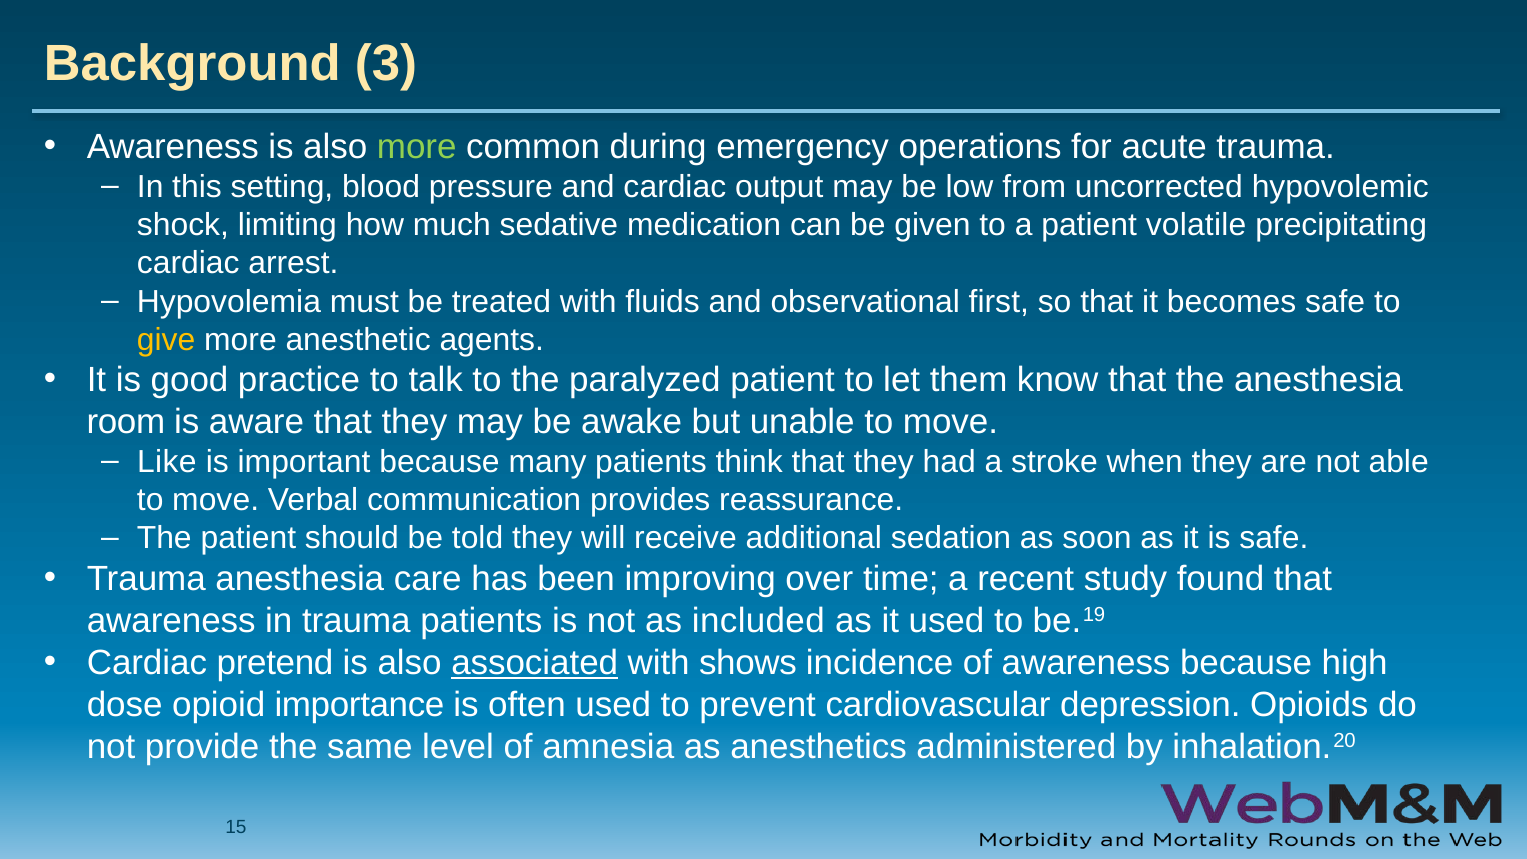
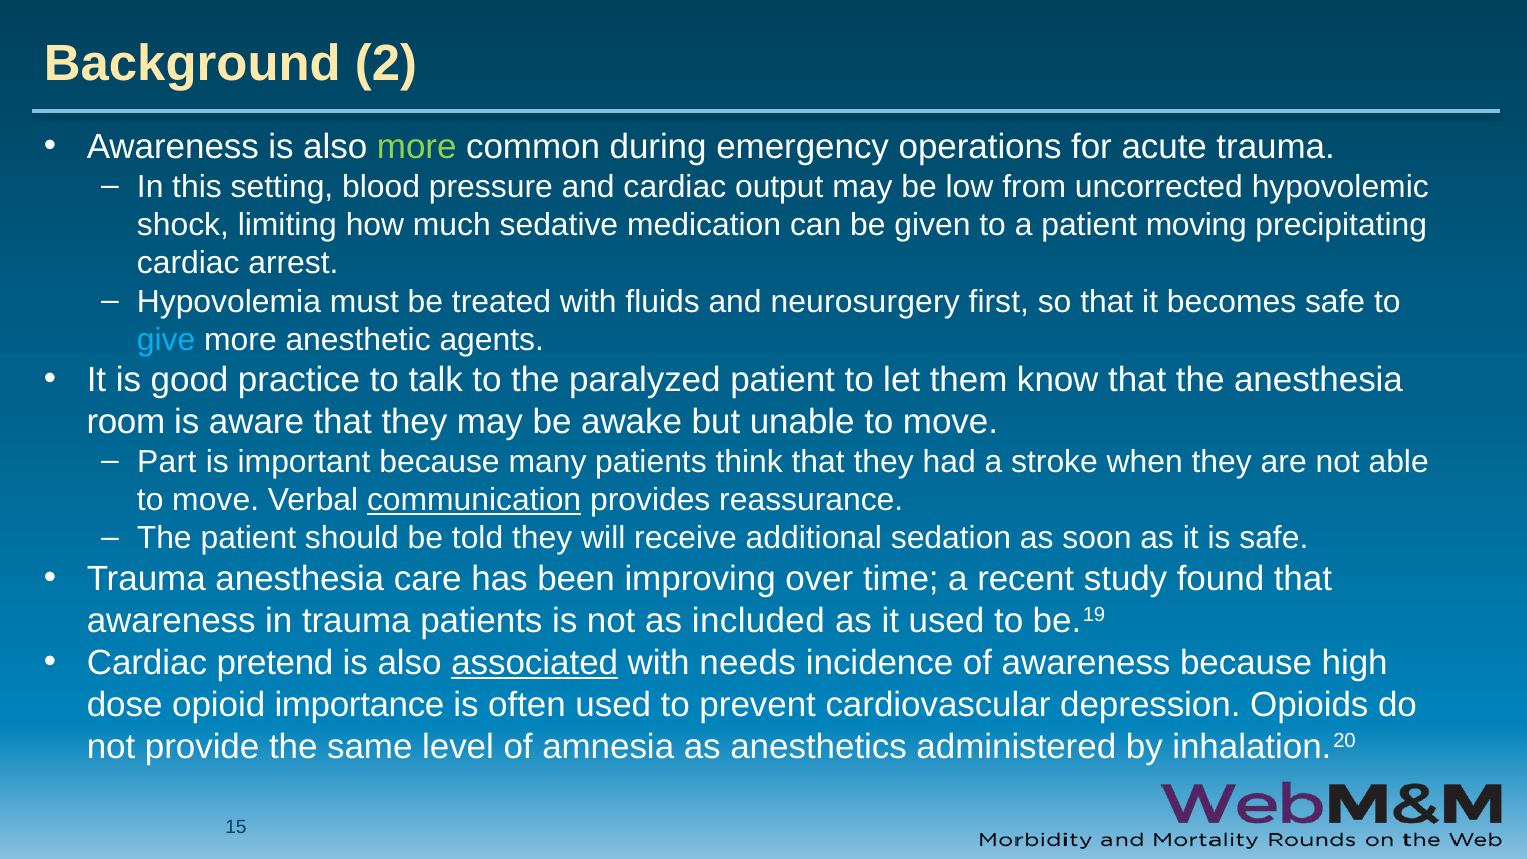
3: 3 -> 2 (386, 64)
volatile: volatile -> moving (1196, 225)
observational: observational -> neurosurgery (865, 302)
give colour: yellow -> light blue (166, 340)
Like: Like -> Part (167, 462)
communication underline: none -> present (474, 500)
shows: shows -> needs (748, 663)
